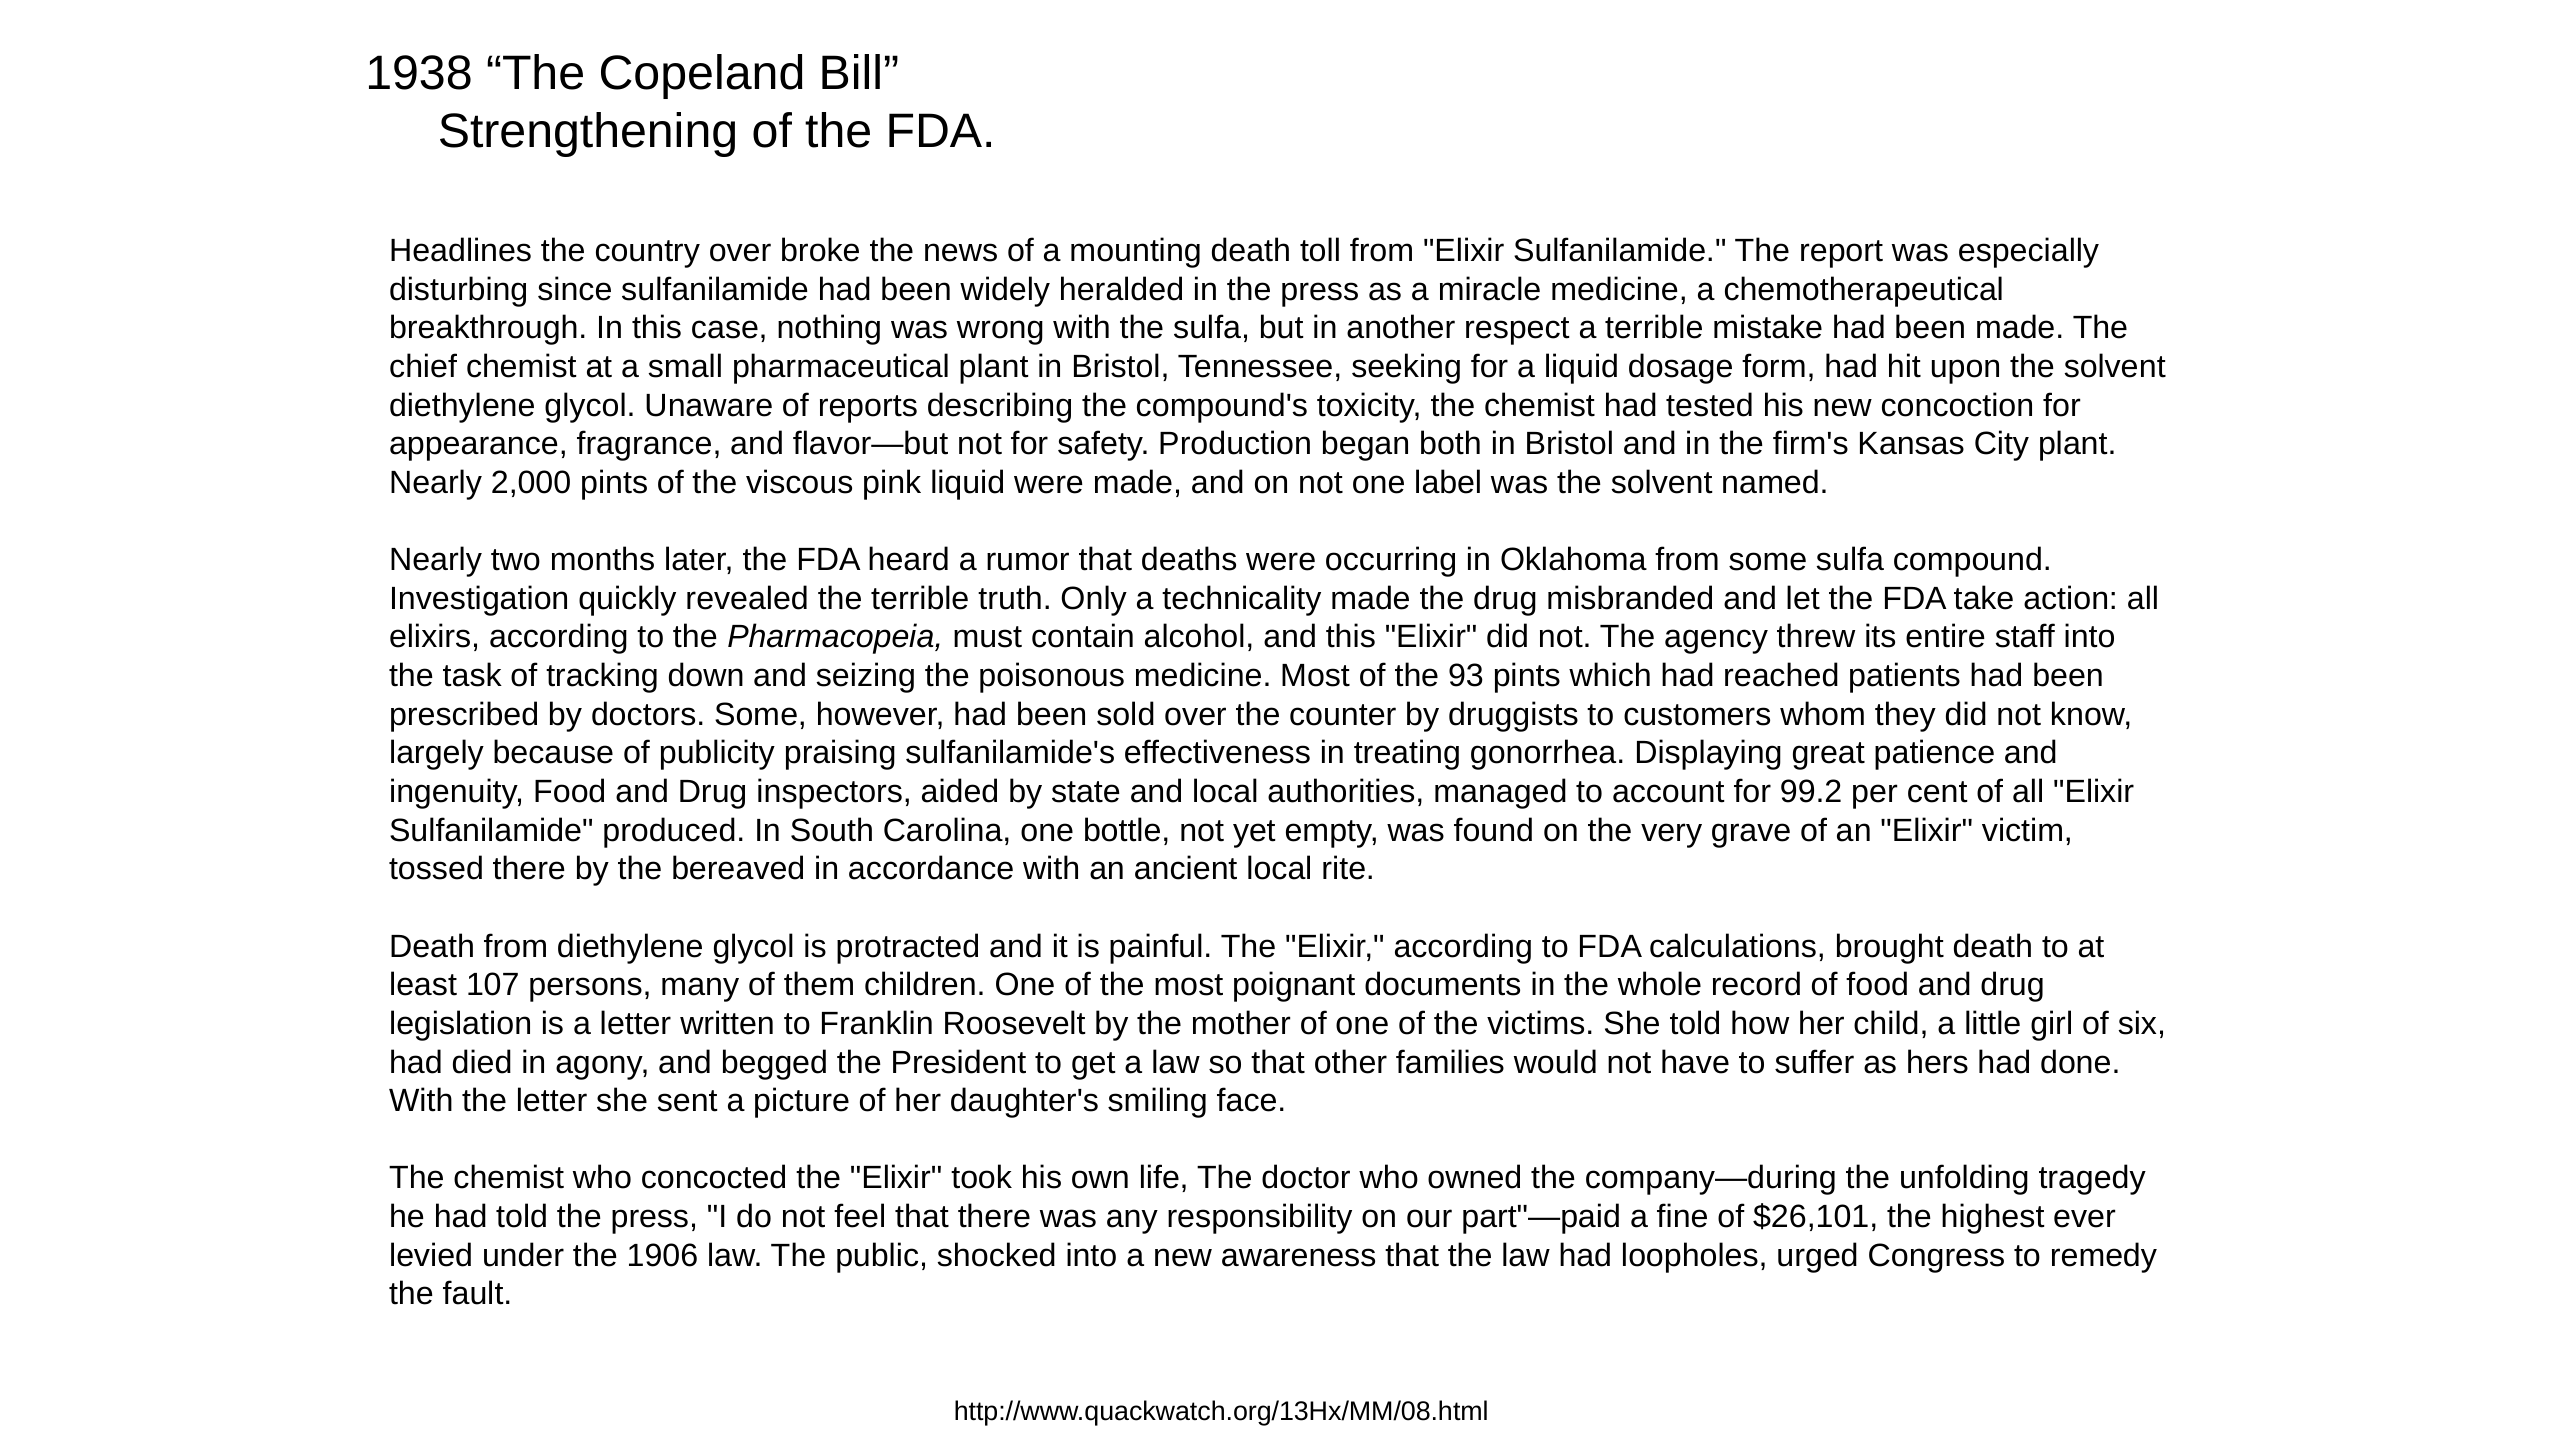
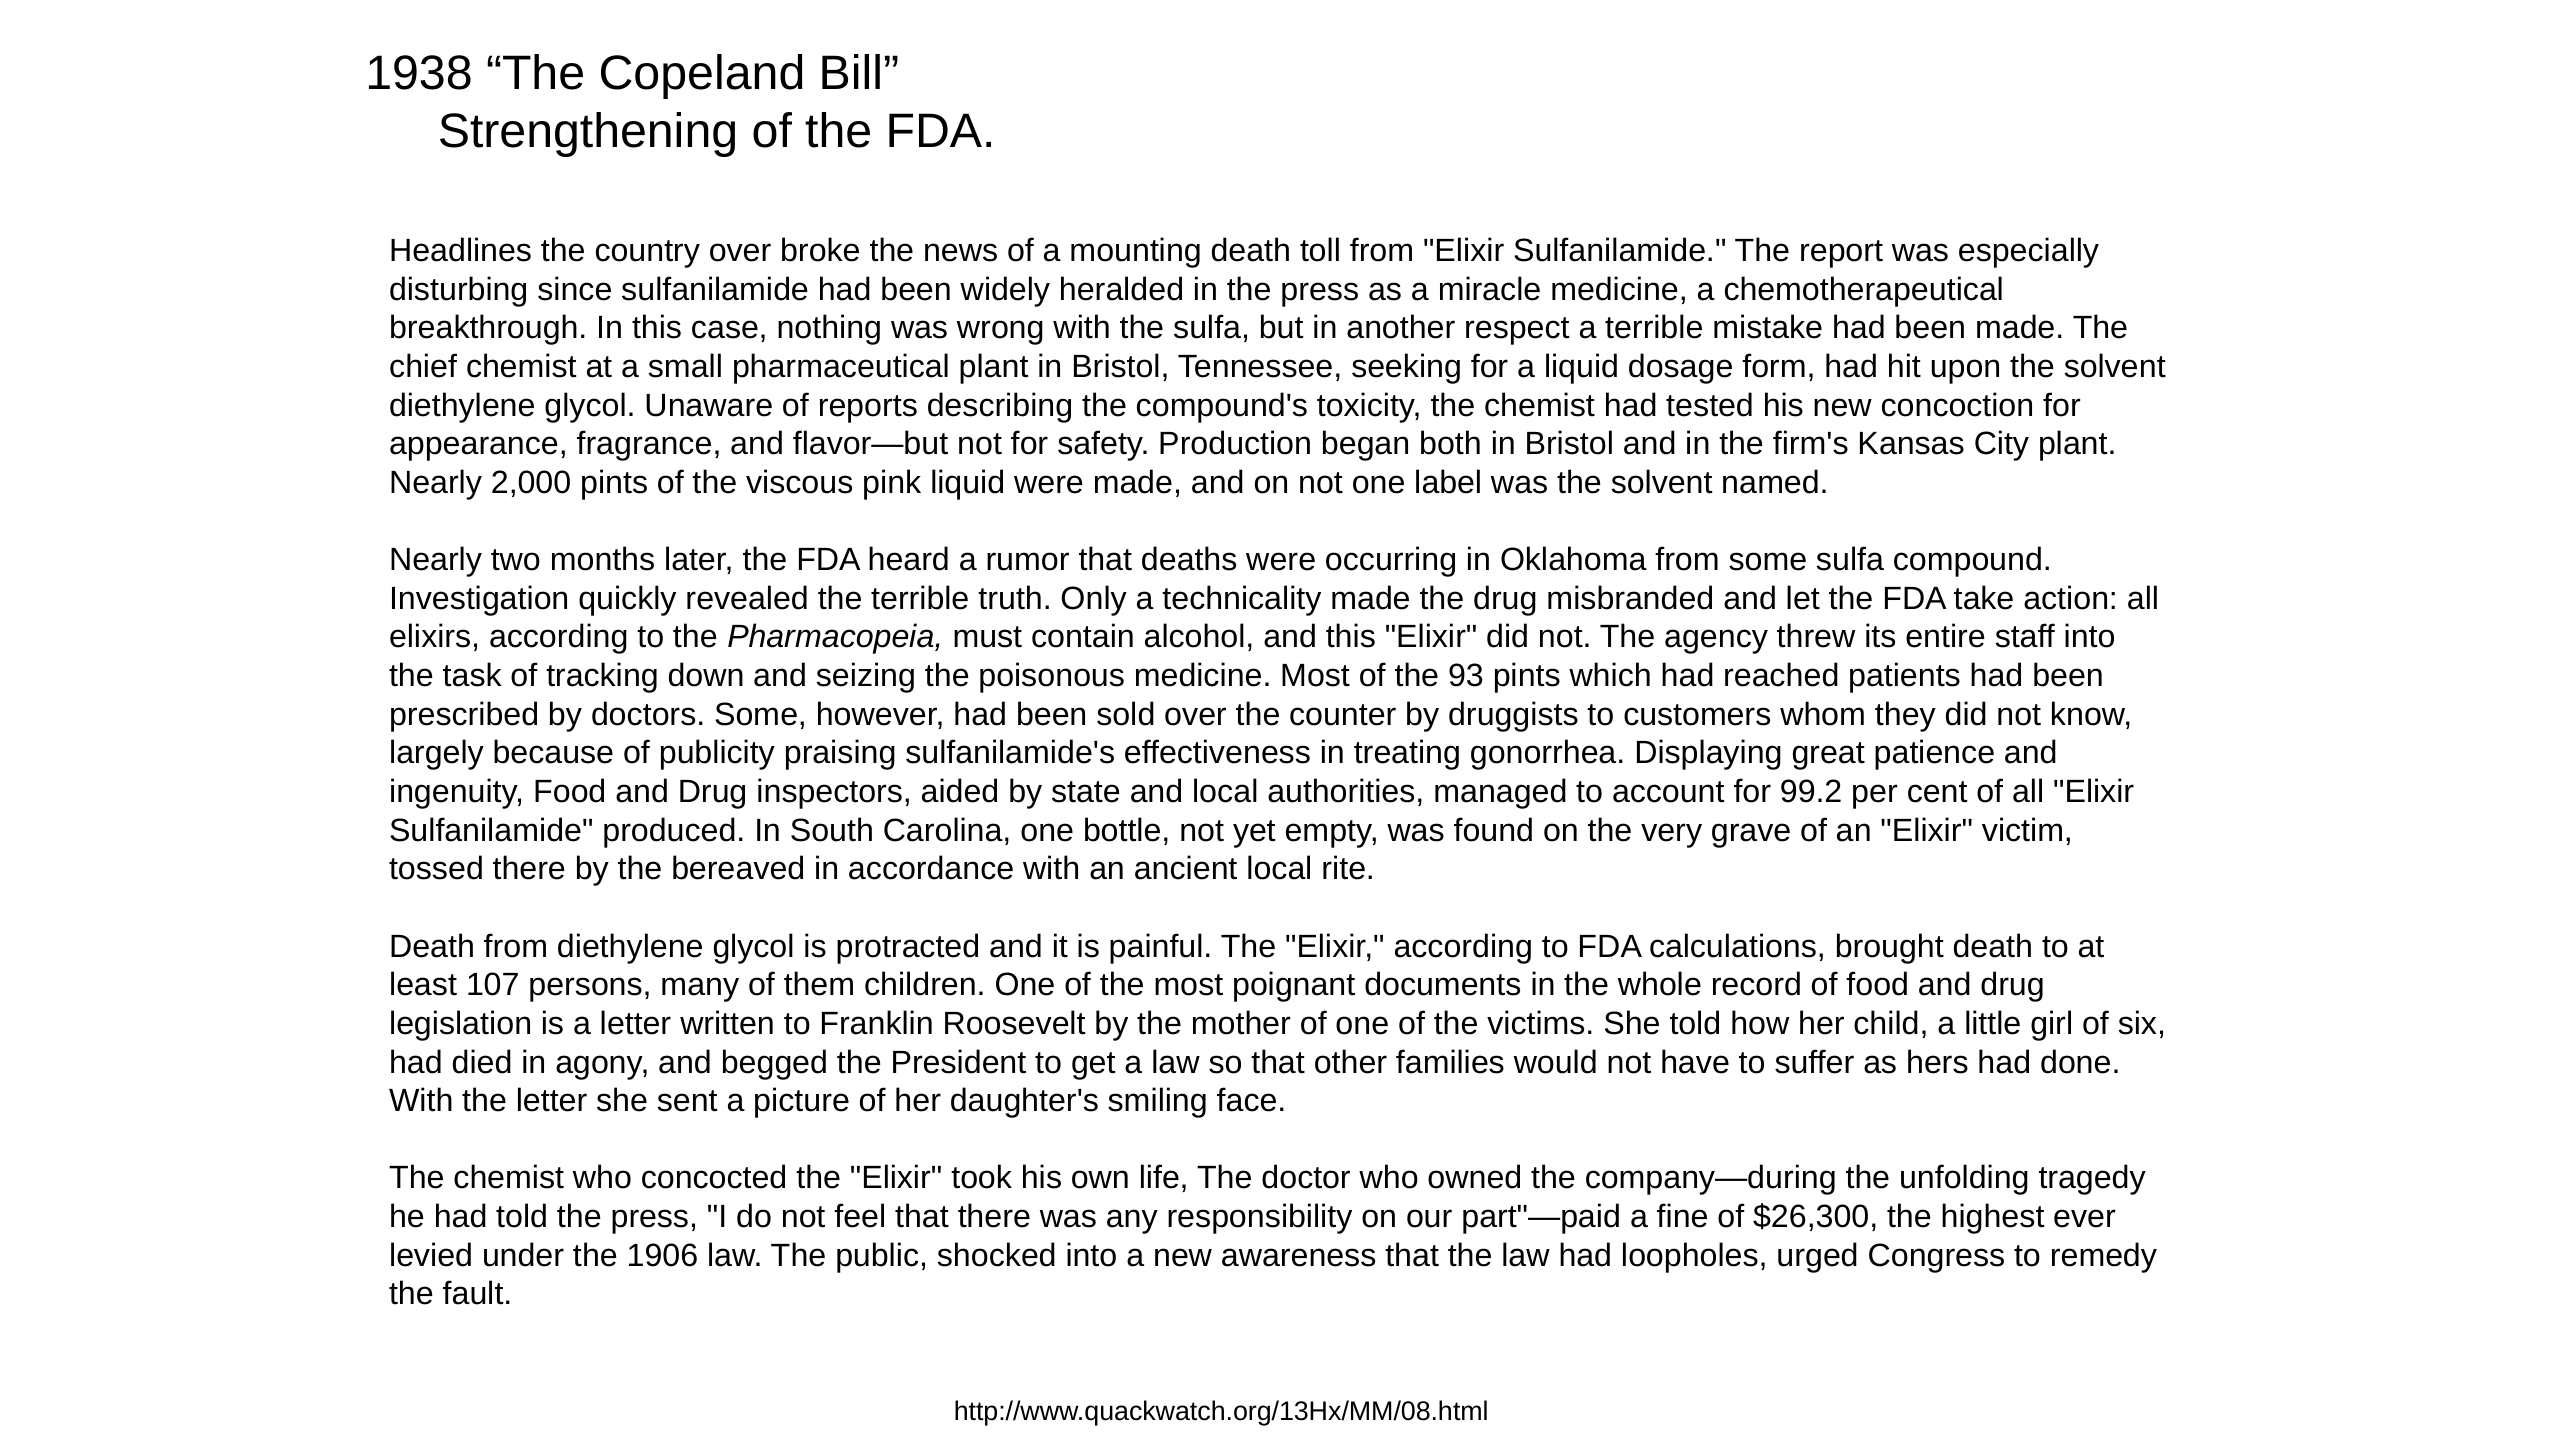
$26,101: $26,101 -> $26,300 (1816, 1217)
